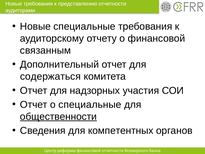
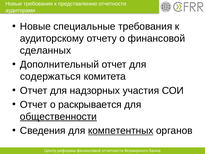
связанным: связанным -> сделанных (45, 50)
о специальные: специальные -> раскрывается (90, 104)
компетентных underline: none -> present (121, 130)
